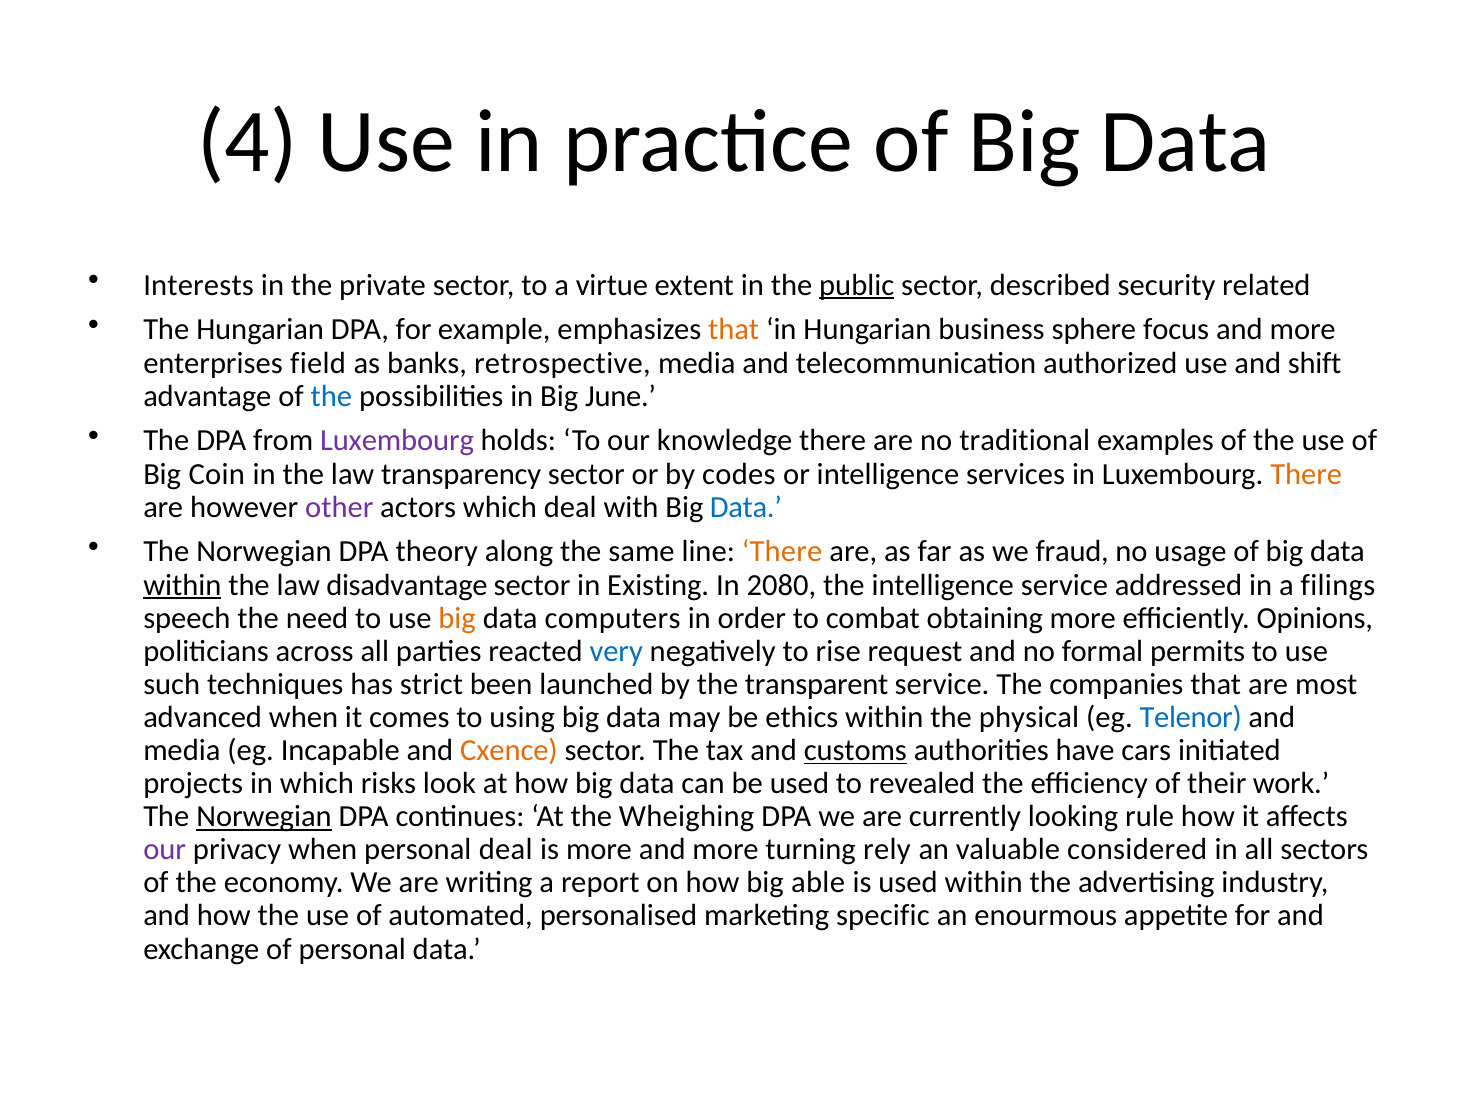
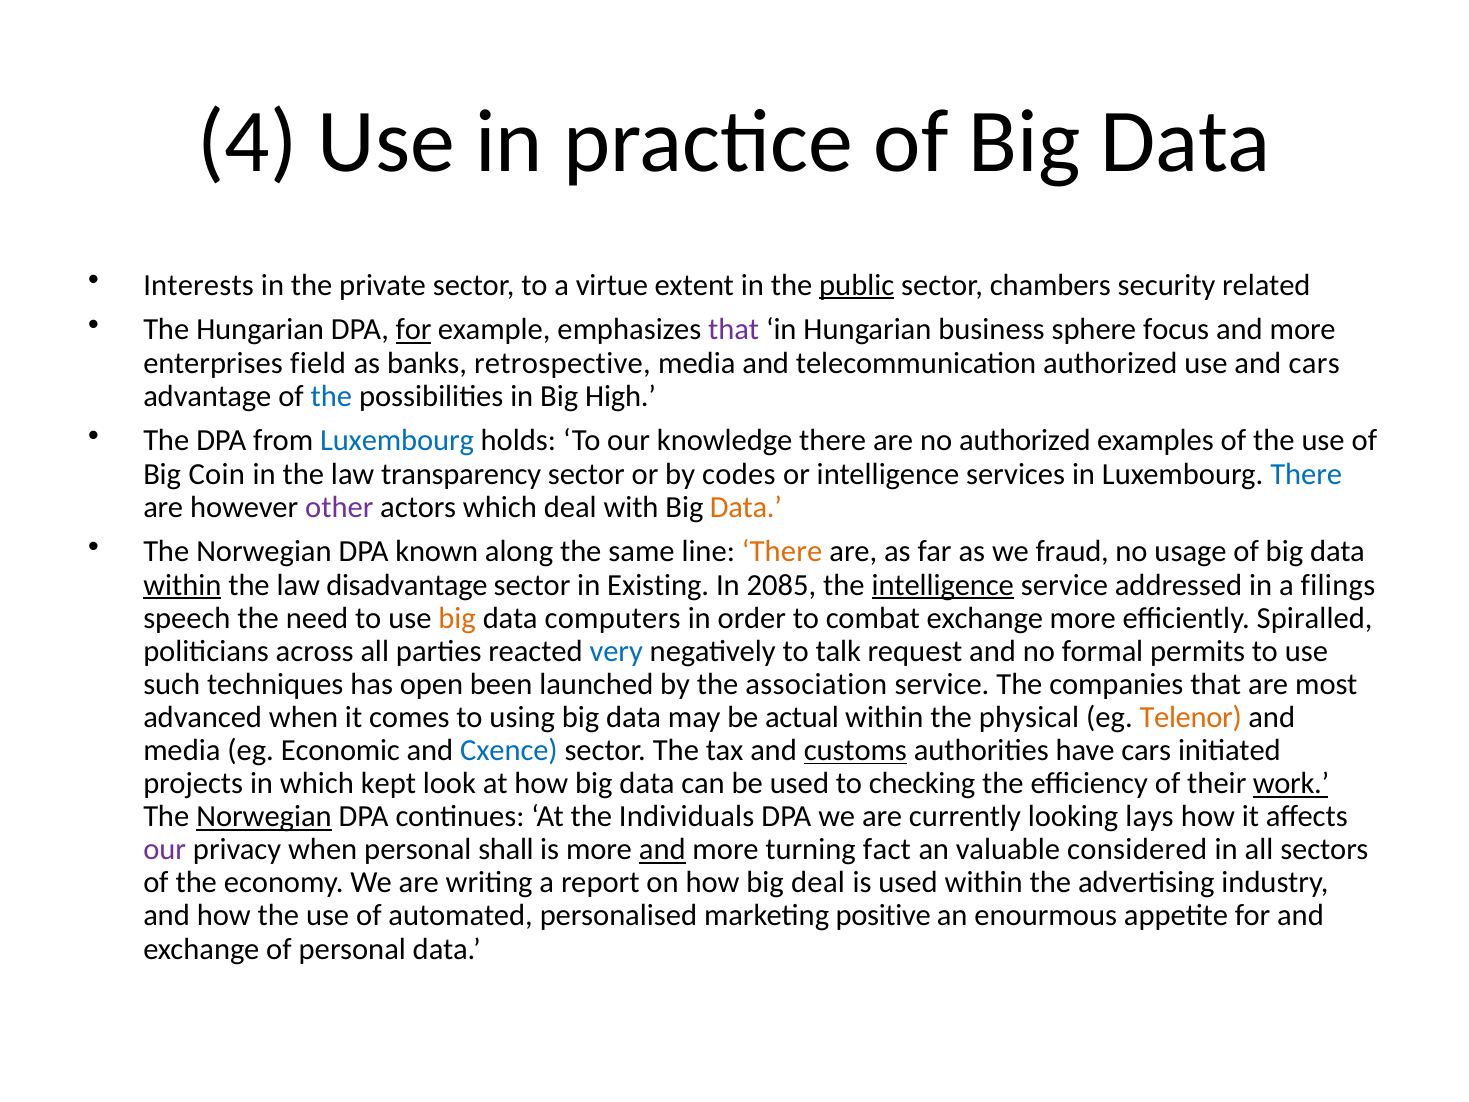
described: described -> chambers (1050, 285)
for underline: none -> present (414, 330)
that colour: orange -> purple (734, 330)
and shift: shift -> cars (1314, 363)
June: June -> High (621, 396)
Luxembourg colour: purple -> blue (397, 441)
no traditional: traditional -> authorized (1025, 441)
There colour: orange -> blue (1306, 474)
Data colour: blue -> orange (746, 507)
theory: theory -> known (437, 552)
2080: 2080 -> 2085 (781, 585)
intelligence underline: none -> present (943, 585)
combat obtaining: obtaining -> exchange (985, 618)
Opinions: Opinions -> Spiralled (1315, 618)
rise: rise -> talk (838, 651)
strict: strict -> open (432, 684)
transparent: transparent -> association (816, 684)
ethics: ethics -> actual (802, 717)
Telenor colour: blue -> orange (1191, 717)
Incapable: Incapable -> Economic (340, 750)
Cxence colour: orange -> blue (509, 750)
risks: risks -> kept (388, 783)
revealed: revealed -> checking (922, 783)
work underline: none -> present (1291, 783)
Wheighing: Wheighing -> Individuals (687, 816)
rule: rule -> lays (1149, 816)
personal deal: deal -> shall (506, 849)
and underline: none -> present (662, 849)
rely: rely -> fact (887, 849)
big able: able -> deal (818, 883)
specific: specific -> positive (883, 916)
